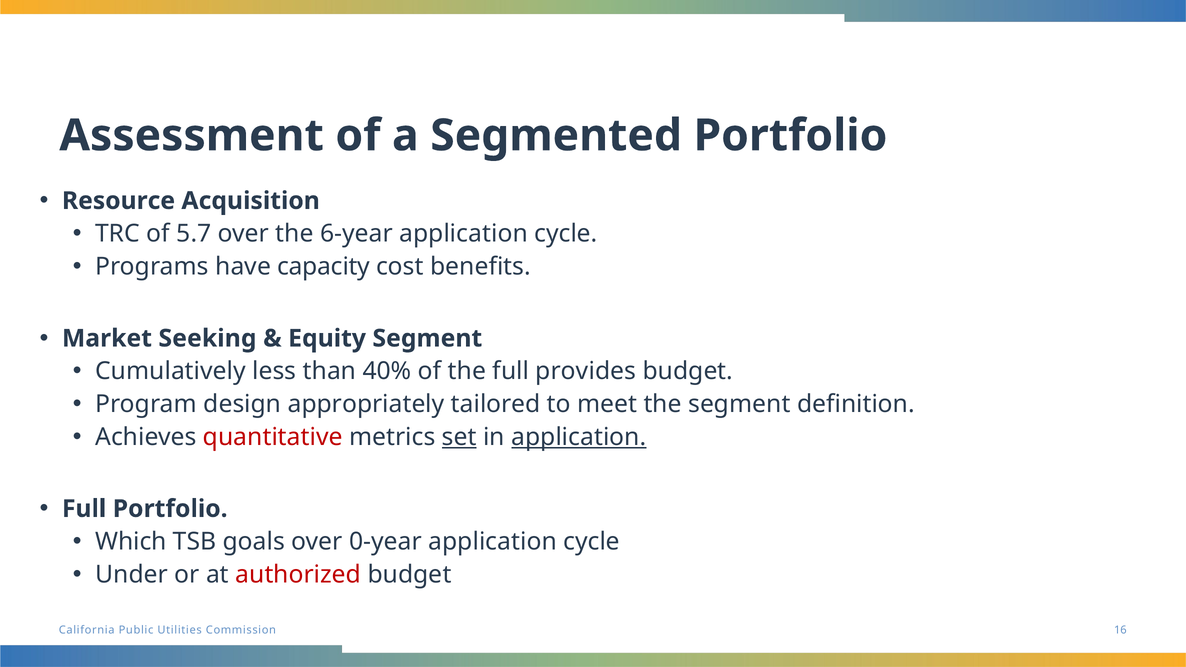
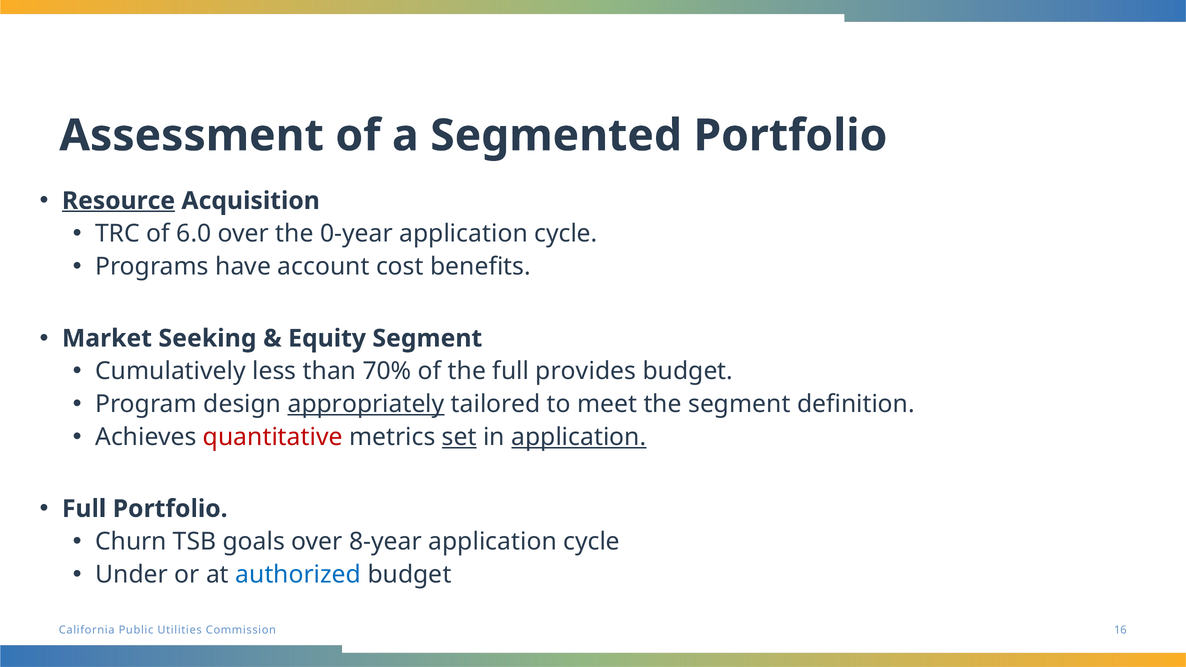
Resource underline: none -> present (118, 201)
5.7: 5.7 -> 6.0 (194, 234)
6-year: 6-year -> 0-year (357, 234)
capacity: capacity -> account (323, 267)
40%: 40% -> 70% (387, 371)
appropriately underline: none -> present (366, 404)
Which: Which -> Churn (131, 542)
0-year: 0-year -> 8-year (386, 542)
authorized colour: red -> blue (298, 575)
